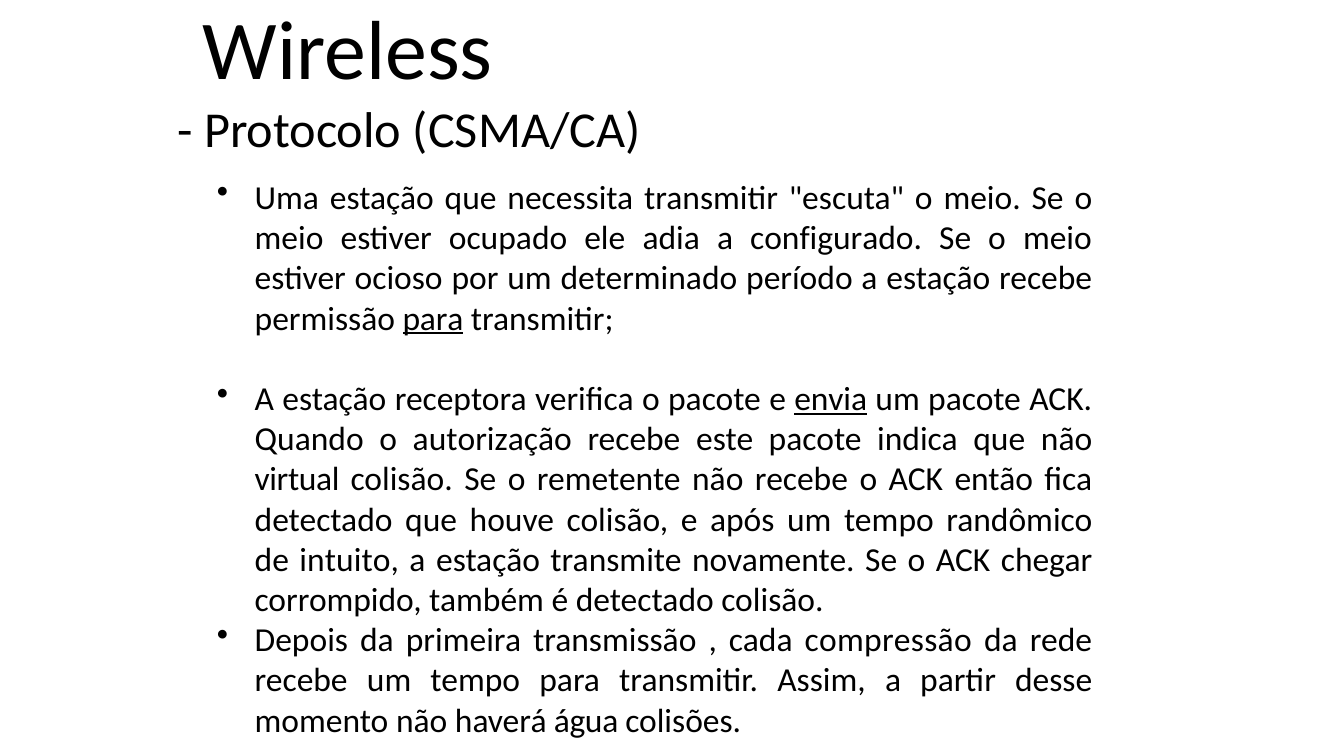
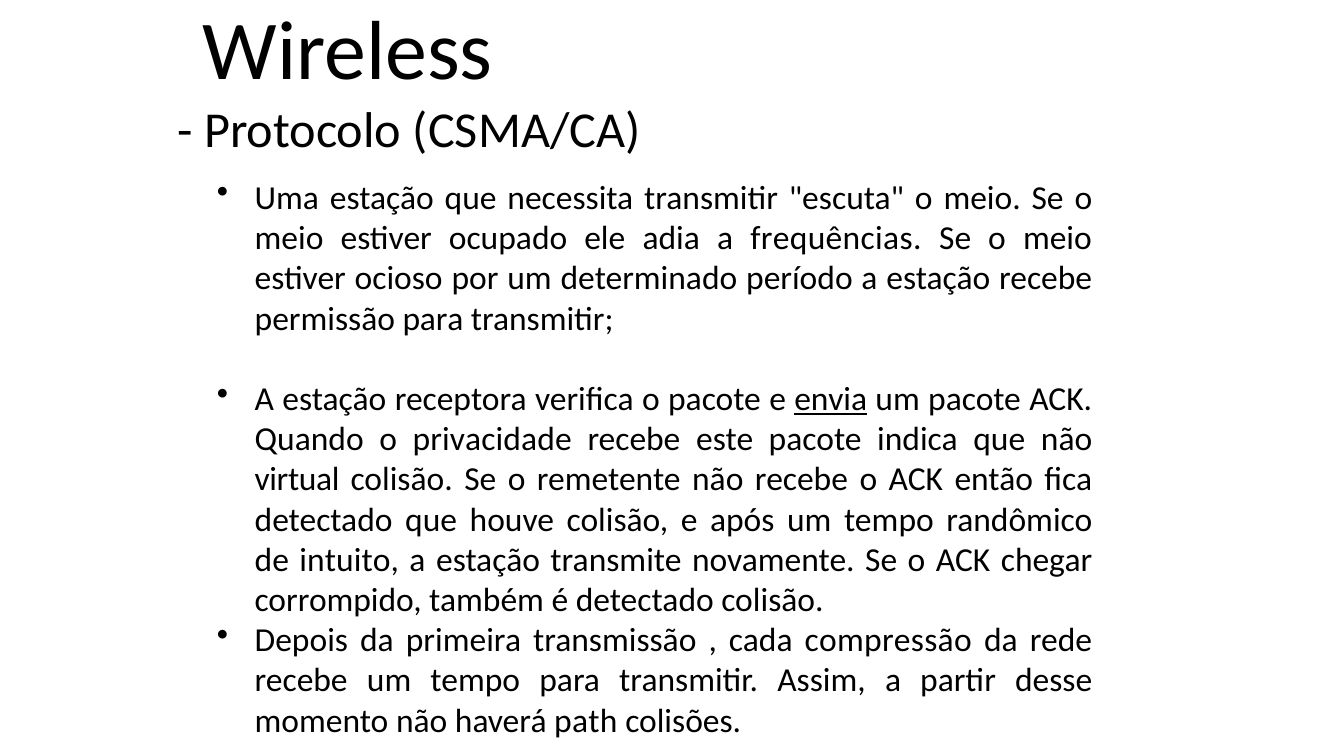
configurado: configurado -> frequências (836, 239)
para underline: present -> none (433, 319)
autorização: autorização -> privacidade (492, 440)
água: água -> path (586, 721)
